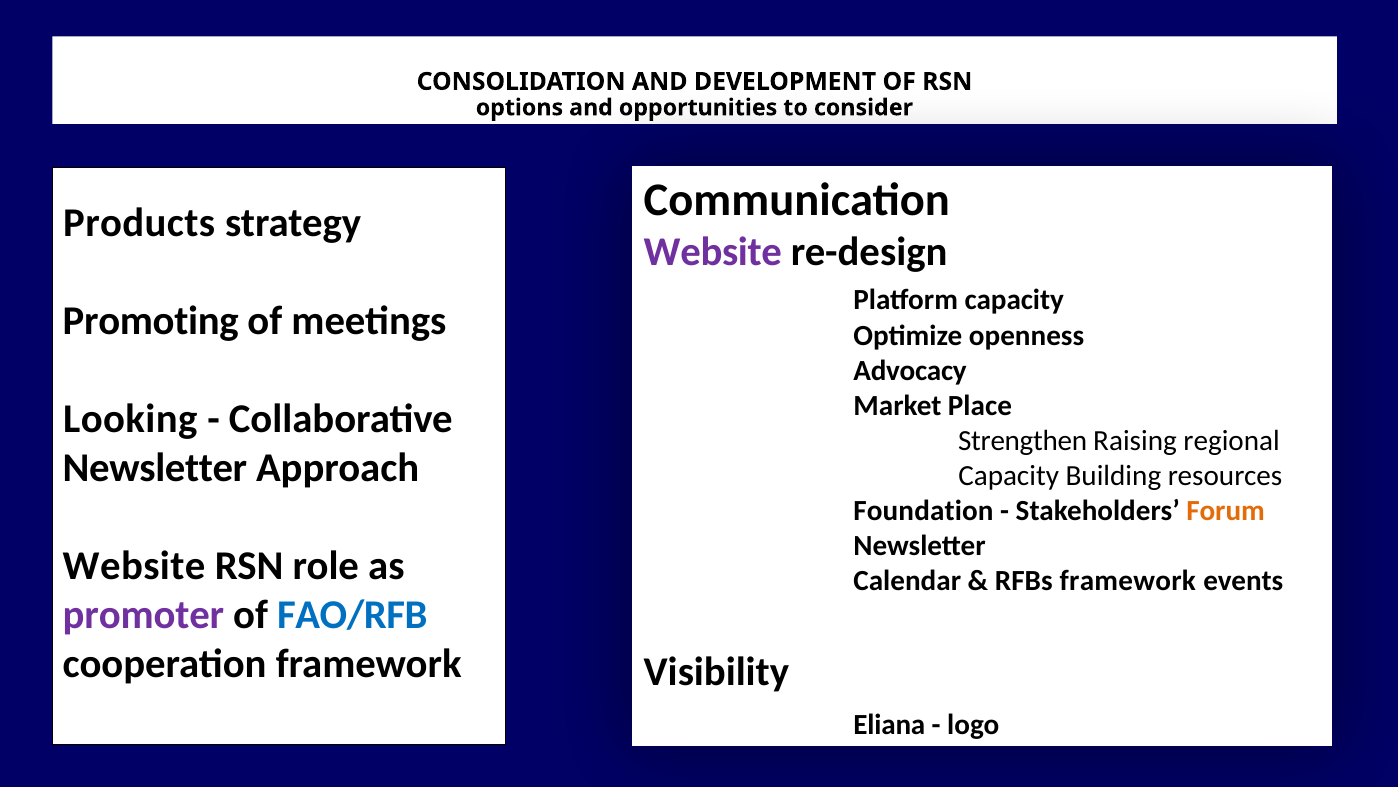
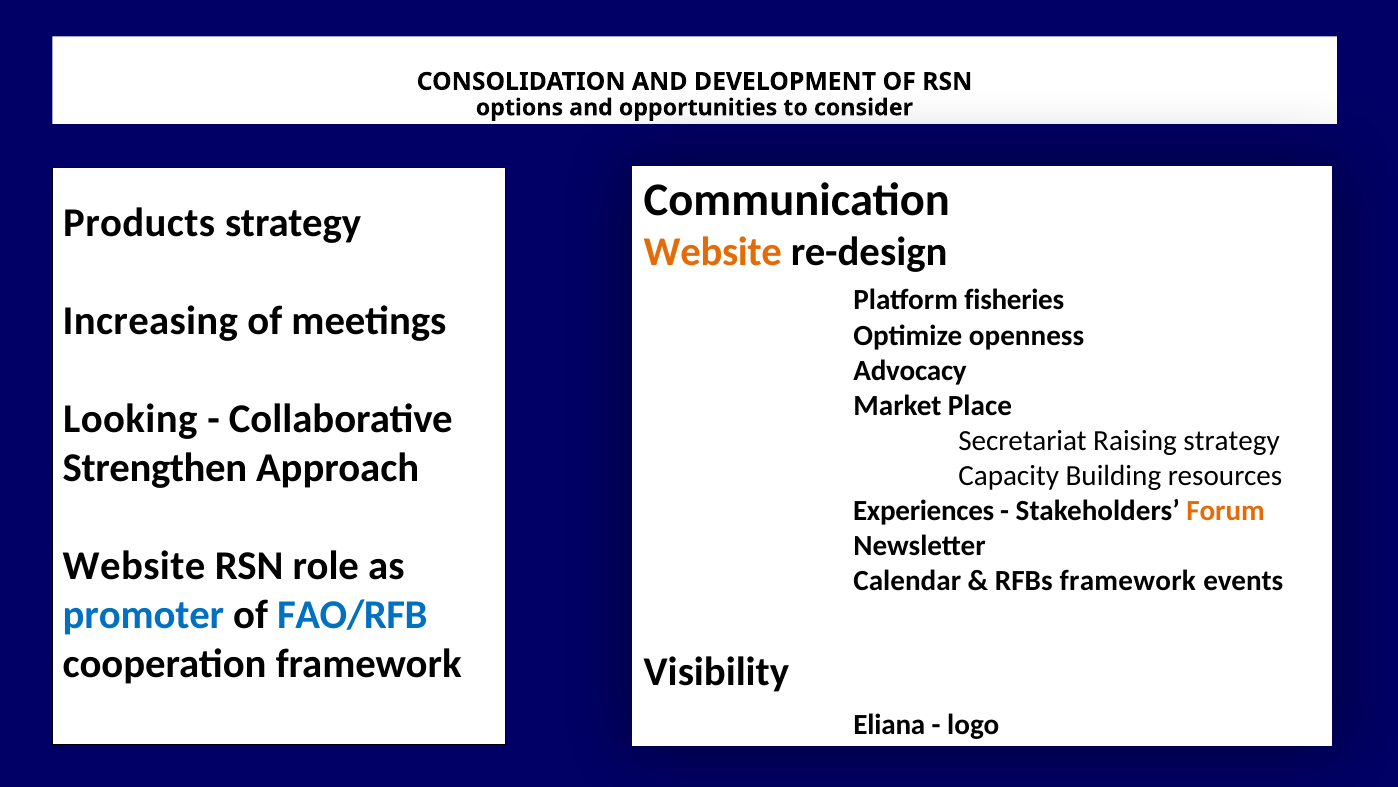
Website colour: purple -> orange (713, 252)
Platform capacity: capacity -> fisheries (1014, 299)
Promoting: Promoting -> Increasing (150, 320)
Strengthen: Strengthen -> Secretariat (1022, 440)
Raising regional: regional -> strategy (1232, 440)
Newsletter: Newsletter -> Strengthen (155, 467)
Foundation: Foundation -> Experiences (924, 510)
promoter colour: purple -> blue (143, 614)
